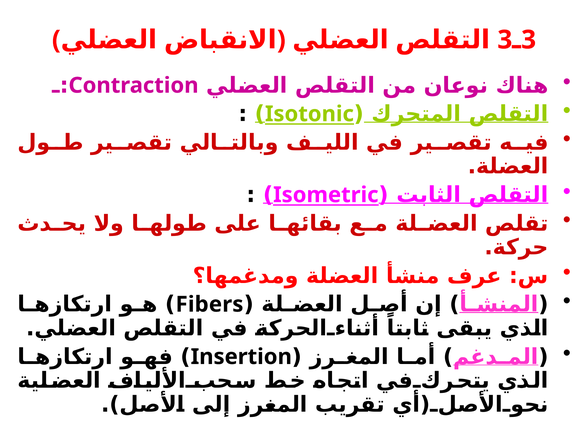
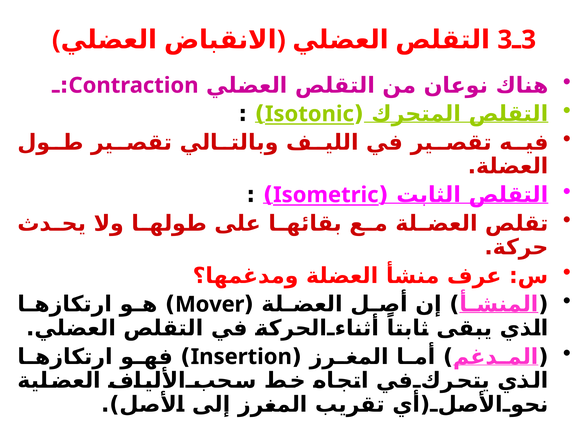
Fibers: Fibers -> Mover (210, 304)
